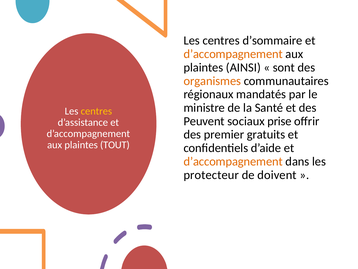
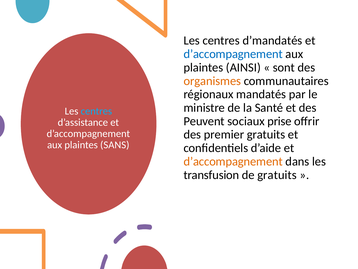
d’sommaire: d’sommaire -> d’mandatés (272, 41)
d’accompagnement colour: orange -> blue (233, 54)
centres colour: yellow -> light blue (96, 111)
TOUT: TOUT -> SANS (115, 145)
protecteur: protecteur -> transfusion (211, 175)
de doivent: doivent -> gratuits (277, 175)
